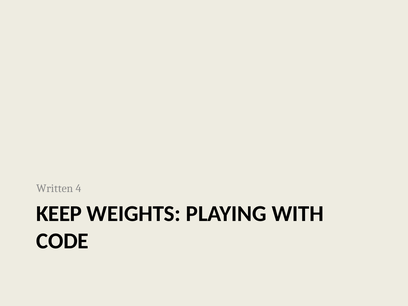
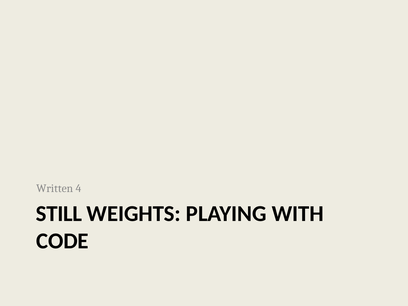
KEEP: KEEP -> STILL (59, 214)
